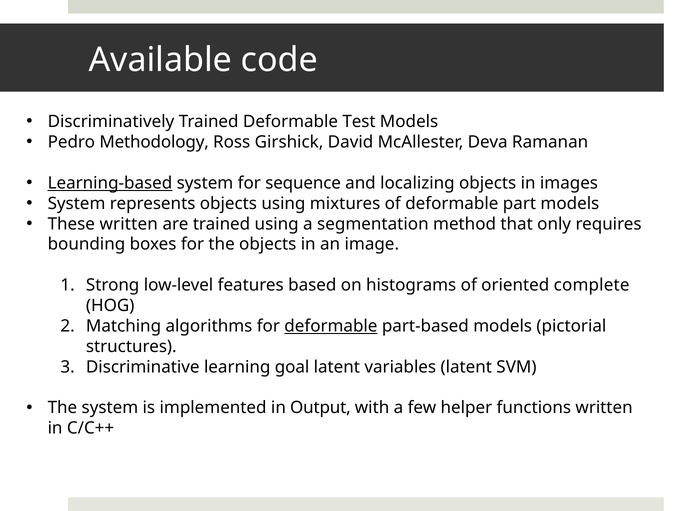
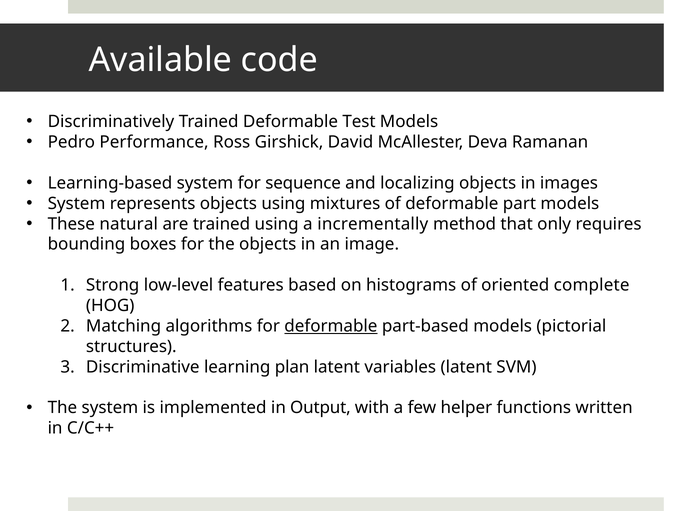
Methodology: Methodology -> Performance (154, 142)
Learning-based underline: present -> none (110, 183)
These written: written -> natural (129, 224)
segmentation: segmentation -> incrementally (373, 224)
goal: goal -> plan (292, 367)
